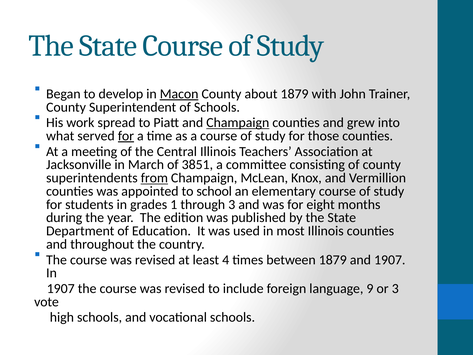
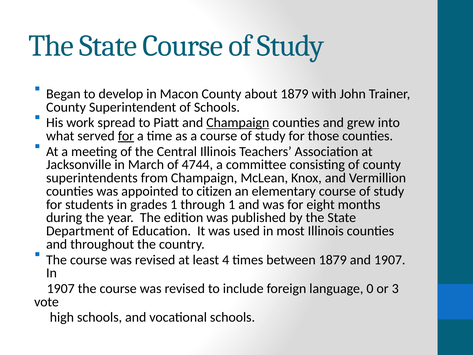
Macon underline: present -> none (179, 94)
3851: 3851 -> 4744 (197, 165)
from underline: present -> none (154, 178)
school: school -> citizen (214, 191)
through 3: 3 -> 1 (232, 204)
9: 9 -> 0 (370, 288)
